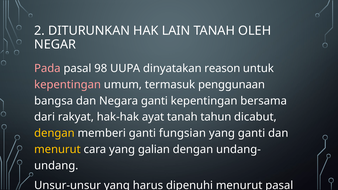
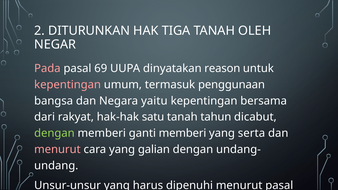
LAIN: LAIN -> TIGA (176, 31)
98: 98 -> 69 (101, 68)
Negara ganti: ganti -> yaitu (154, 101)
ayat: ayat -> satu (153, 117)
dengan colour: yellow -> light green (54, 133)
ganti fungsian: fungsian -> memberi (183, 133)
yang ganti: ganti -> serta (251, 133)
menurut colour: yellow -> pink (57, 150)
